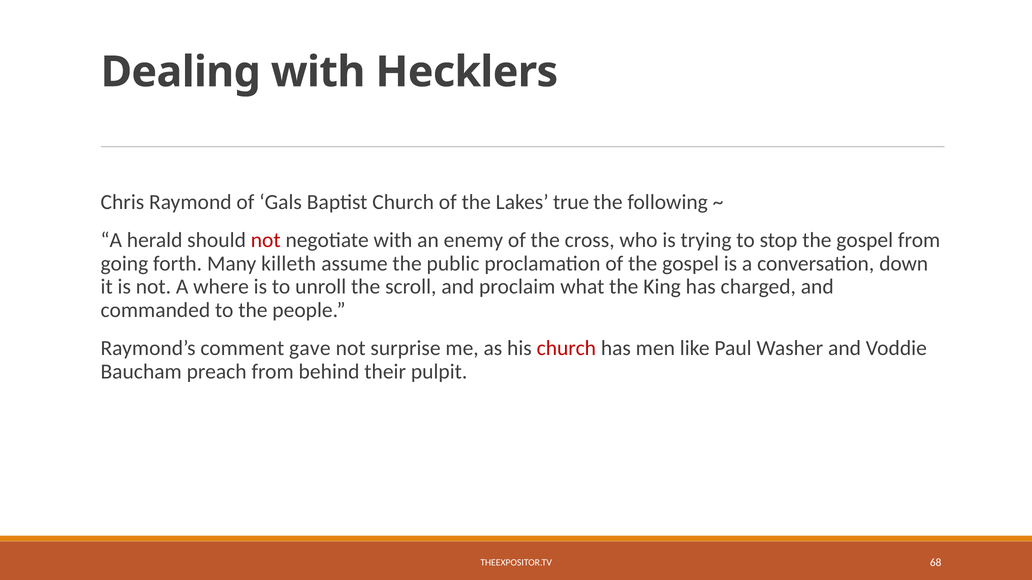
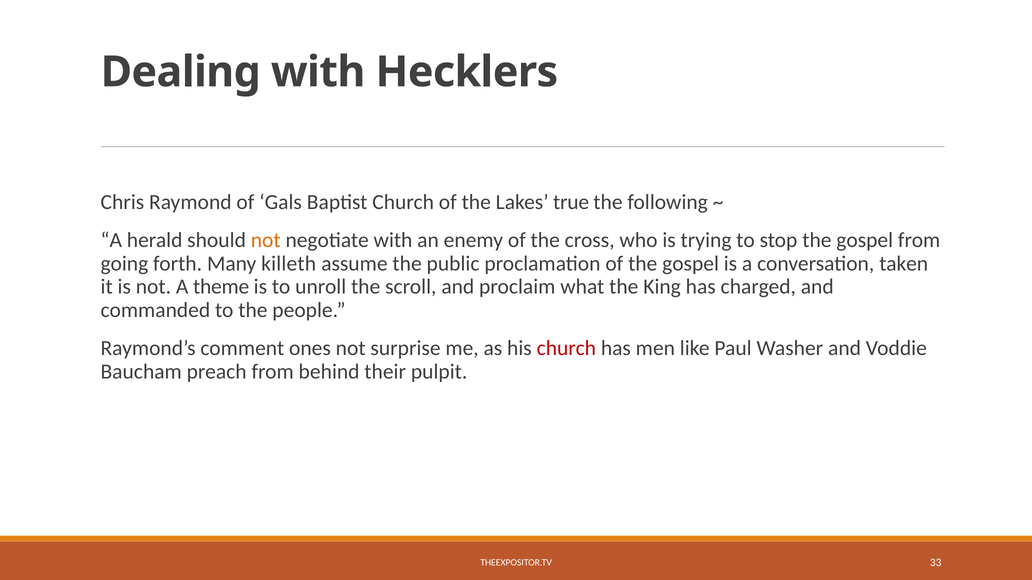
not colour: red -> orange (266, 241)
down: down -> taken (904, 264)
where: where -> theme (221, 287)
gave: gave -> ones (310, 349)
68: 68 -> 33 (936, 563)
